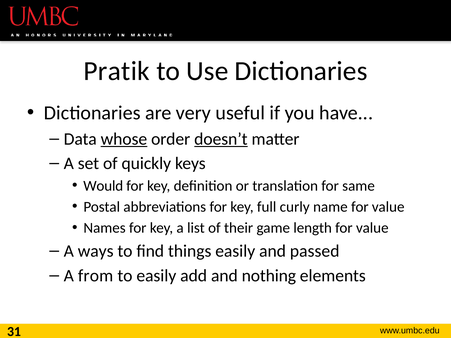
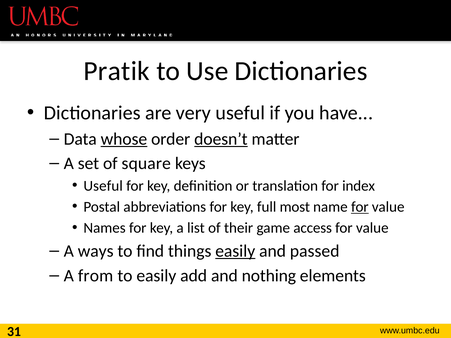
quickly: quickly -> square (146, 164)
Would: Would -> Useful (103, 186)
same: same -> index (359, 186)
curly: curly -> most (295, 207)
for underline: none -> present (360, 207)
length: length -> access (313, 228)
easily underline: none -> present (235, 251)
